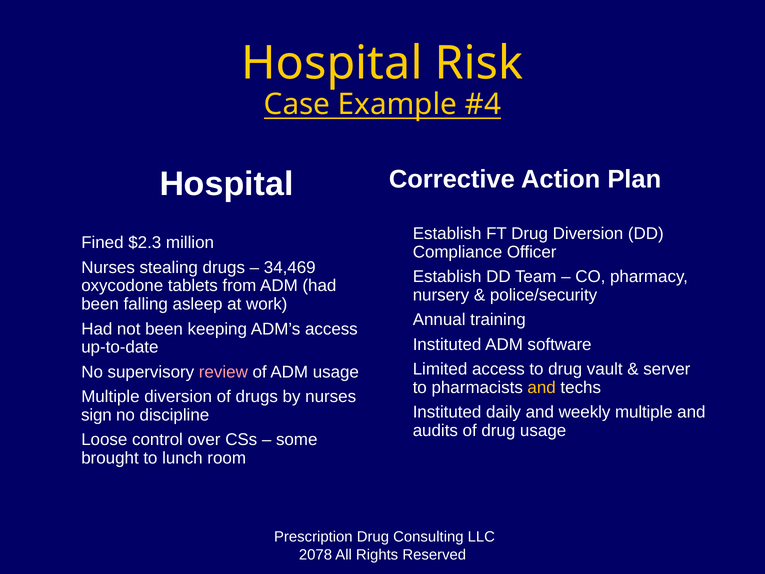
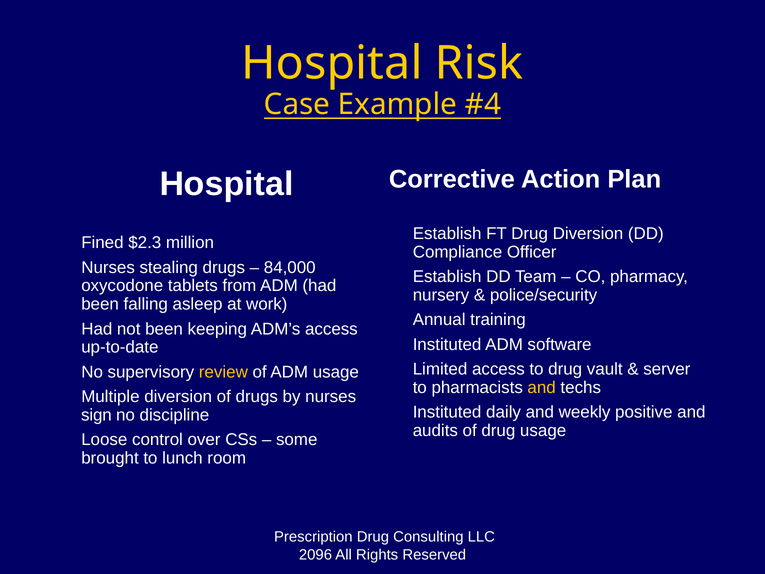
34,469: 34,469 -> 84,000 (290, 267)
review colour: pink -> yellow (223, 372)
weekly multiple: multiple -> positive (644, 412)
2078: 2078 -> 2096 (315, 555)
